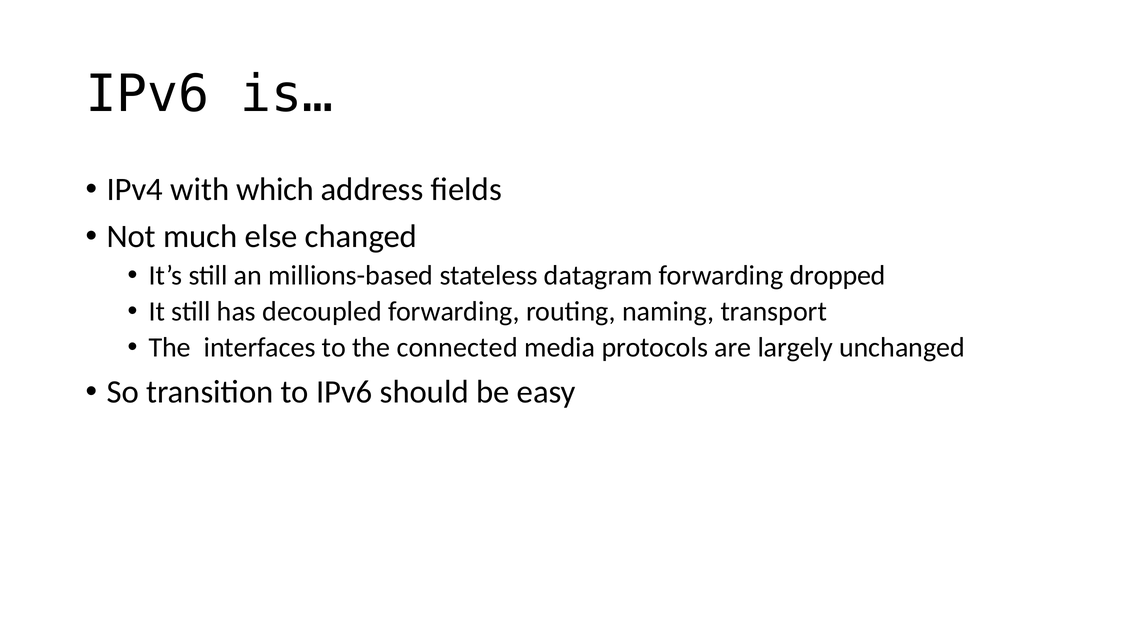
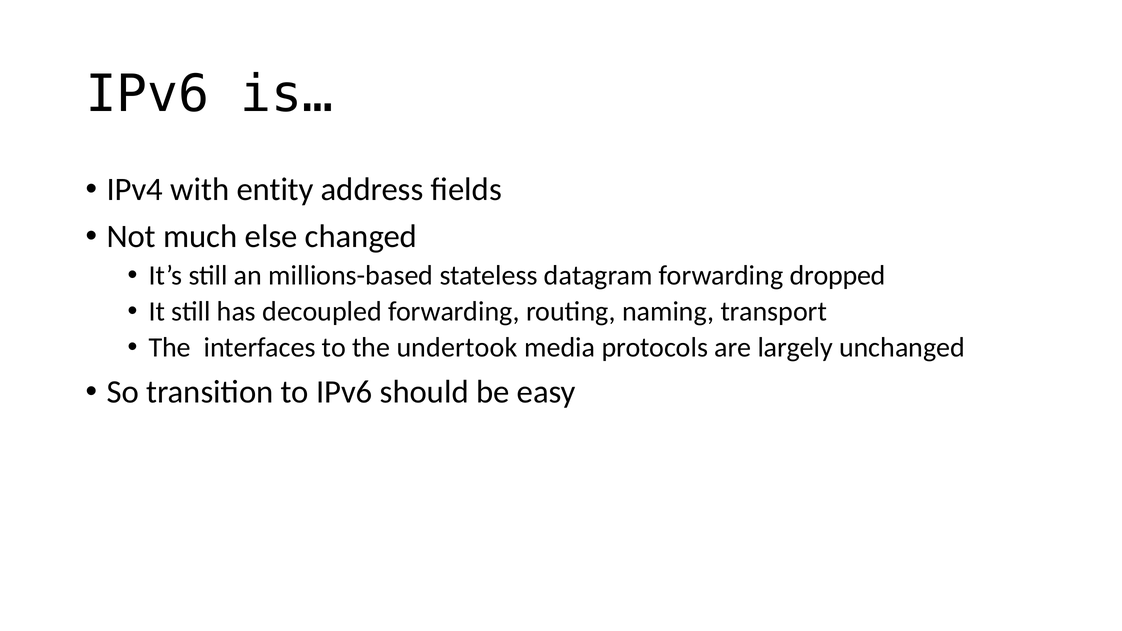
which: which -> entity (275, 190)
connected: connected -> undertook (457, 348)
